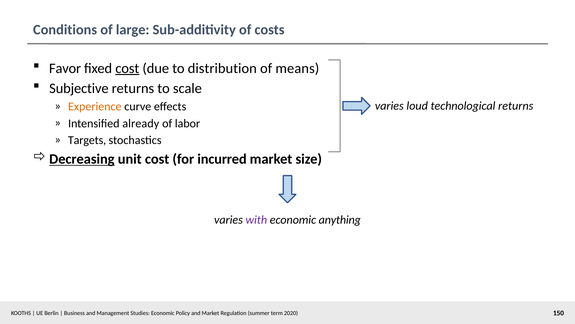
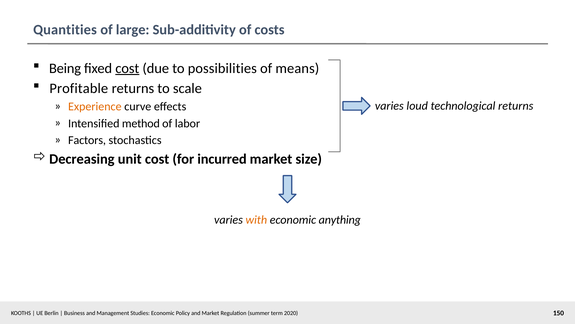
Conditions: Conditions -> Quantities (65, 30)
Favor: Favor -> Being (65, 68)
distribution: distribution -> possibilities (222, 68)
Subjective: Subjective -> Profitable (79, 88)
already: already -> method (141, 123)
Targets: Targets -> Factors (87, 140)
Decreasing underline: present -> none (82, 159)
with colour: purple -> orange (256, 219)
